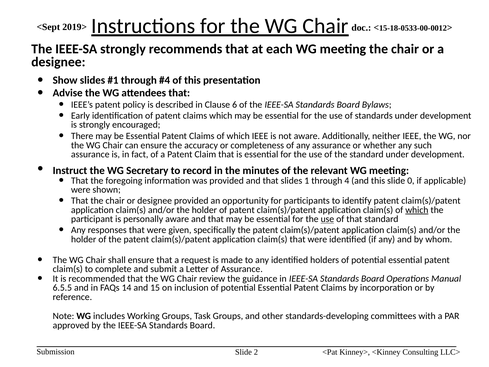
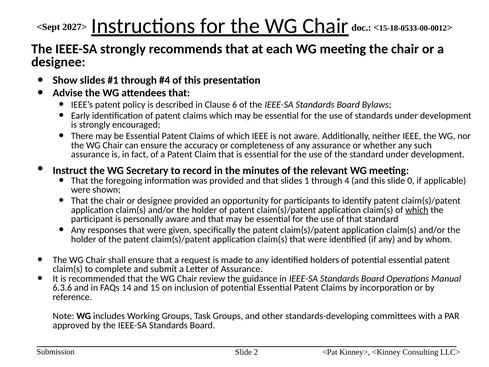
2019>: 2019> -> 2027> (75, 27)
use underline: present -> none (327, 219)
6.5.5: 6.5.5 -> 6.3.6 (62, 288)
